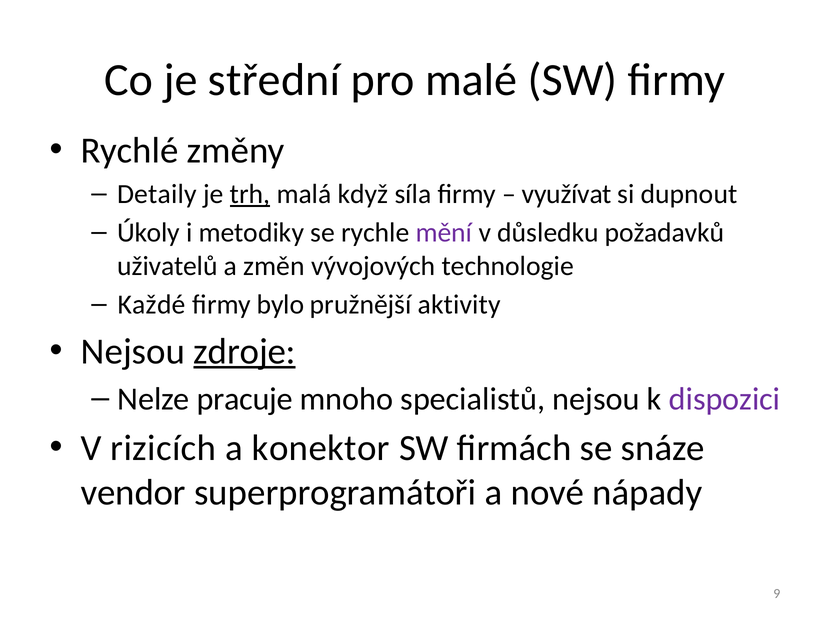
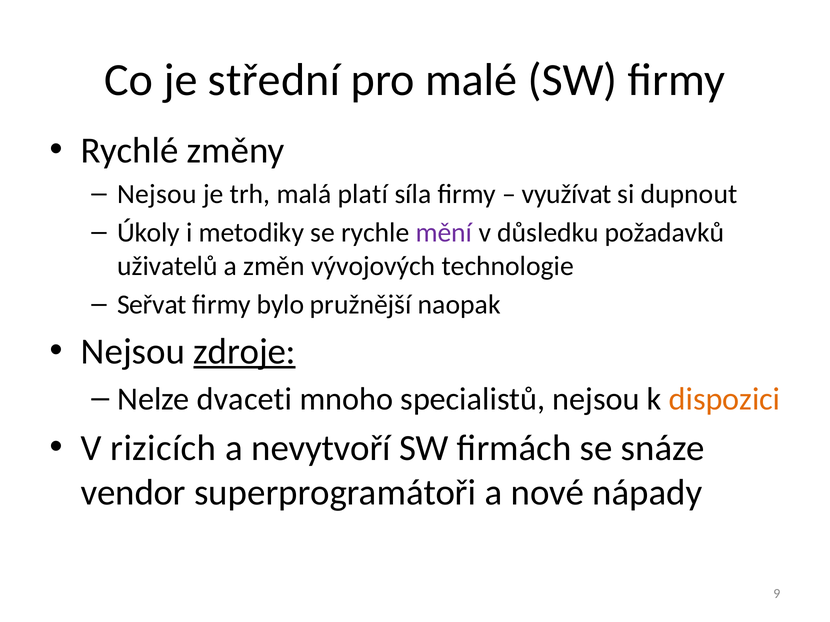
Detaily: Detaily -> Nejsou (157, 194)
trh underline: present -> none (250, 194)
když: když -> platí (363, 194)
Každé: Každé -> Seřvat (152, 305)
aktivity: aktivity -> naopak (459, 305)
pracuje: pracuje -> dvaceti (244, 399)
dispozici colour: purple -> orange (725, 399)
konektor: konektor -> nevytvoří (321, 449)
